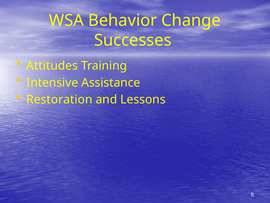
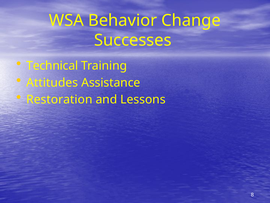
Attitudes: Attitudes -> Technical (52, 66)
Intensive: Intensive -> Attitudes (52, 82)
